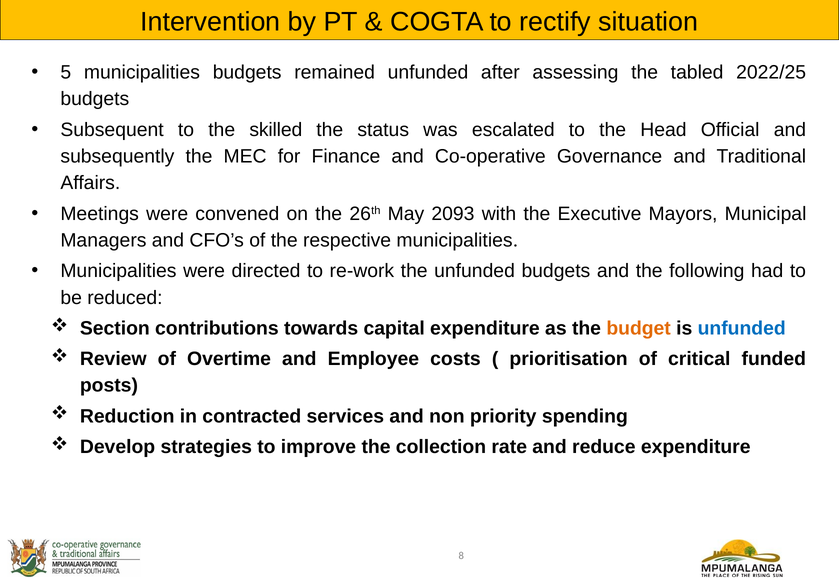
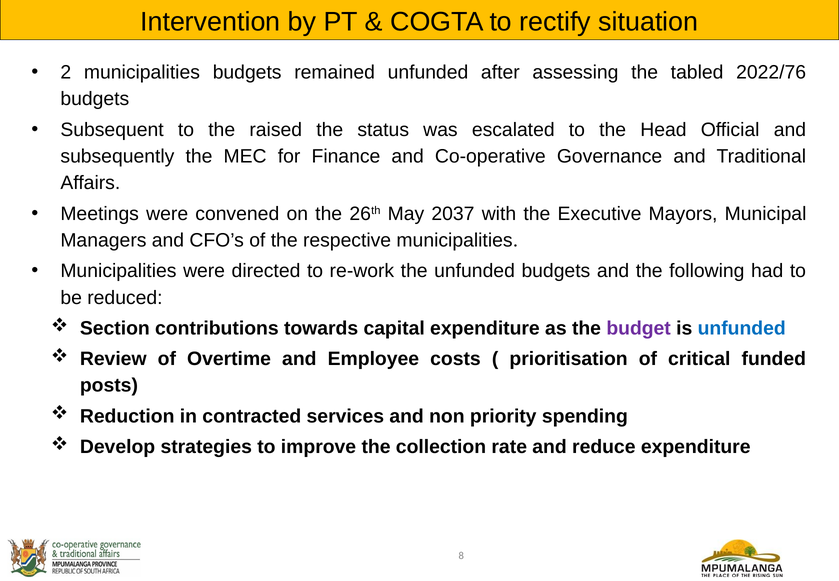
5: 5 -> 2 (66, 72)
2022/25: 2022/25 -> 2022/76 (771, 72)
skilled: skilled -> raised (276, 130)
2093: 2093 -> 2037 (453, 214)
budget colour: orange -> purple (639, 328)
